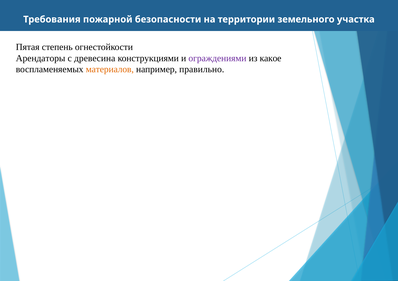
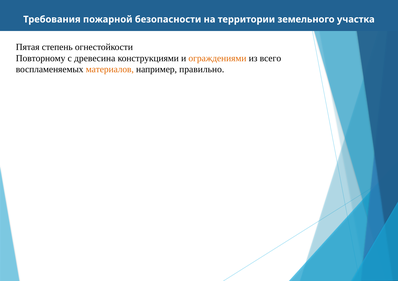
Арендаторы: Арендаторы -> Повторному (41, 58)
ограждениями colour: purple -> orange (217, 58)
какое: какое -> всего (270, 58)
